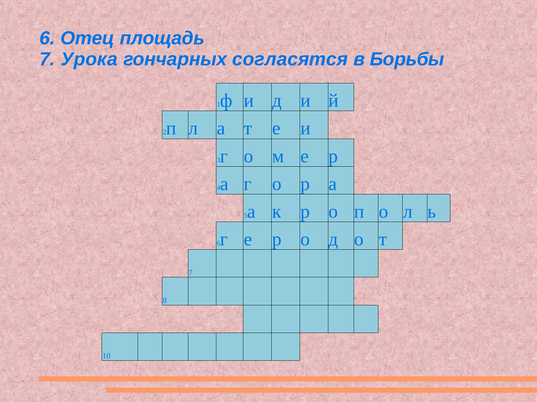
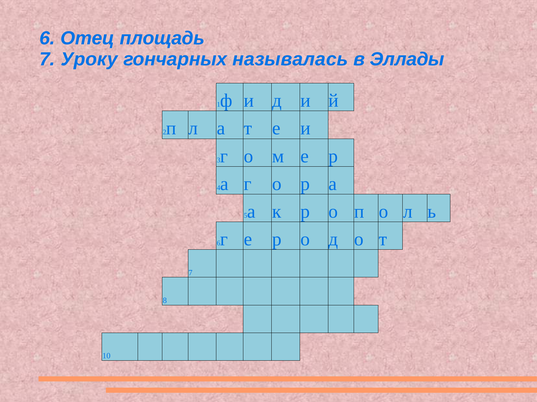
Урока: Урока -> Уроку (89, 59)
согласятся: согласятся -> называлась (290, 59)
Борьбы: Борьбы -> Эллады (407, 59)
